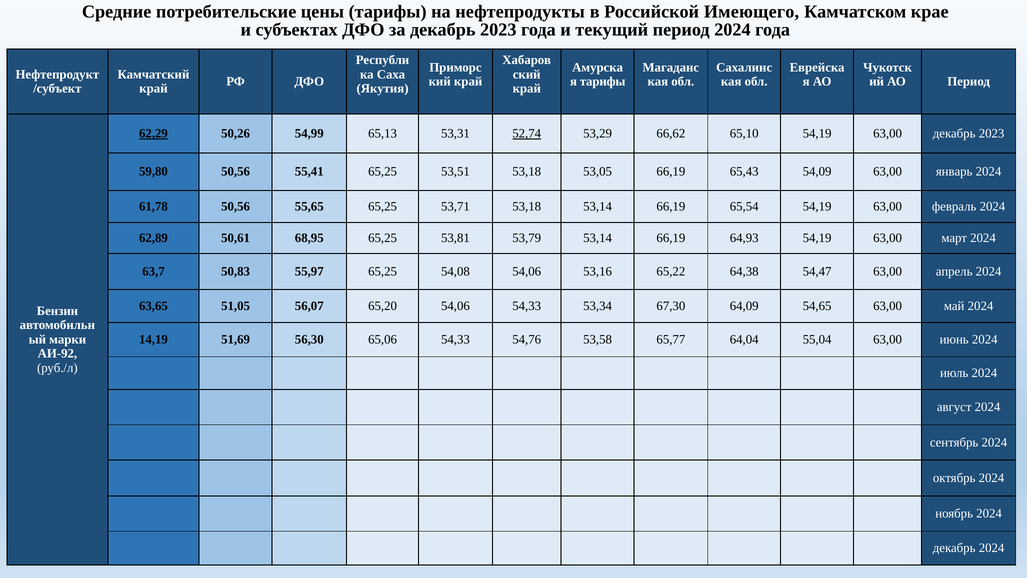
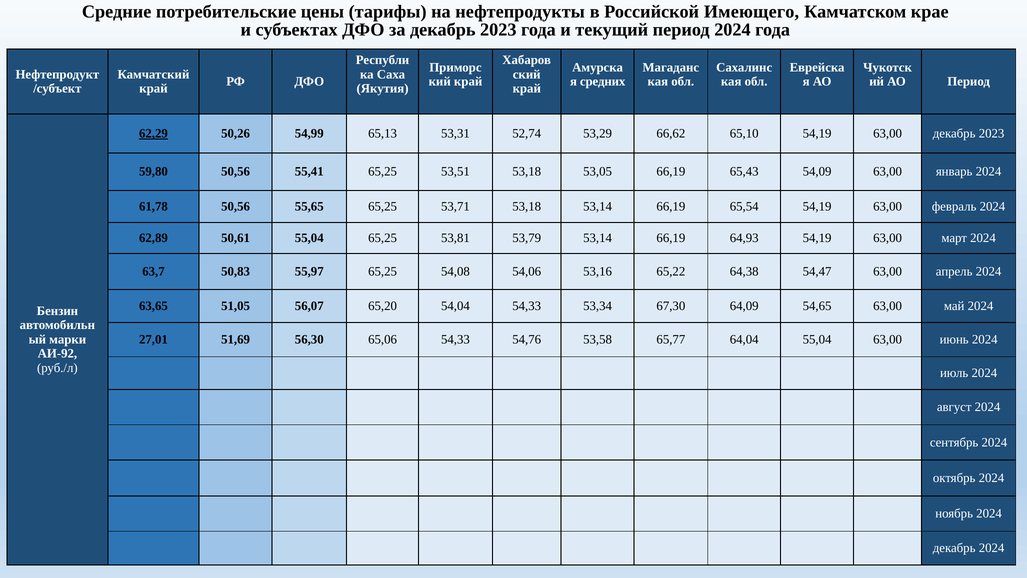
тарифы: тарифы -> средних (603, 82)
52,74 underline: present -> none (527, 133)
50,61 68,95: 68,95 -> 55,04 (309, 238)
65,20 54,06: 54,06 -> 54,04 (455, 306)
14,19: 14,19 -> 27,01 (153, 339)
